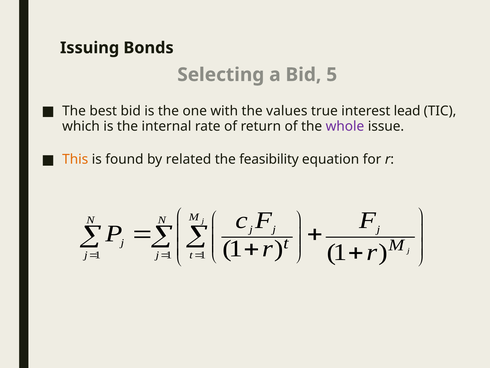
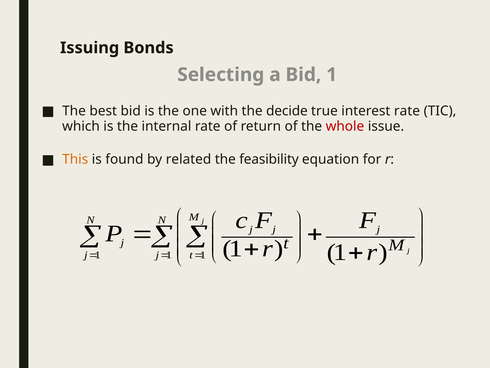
Bid 5: 5 -> 1 (332, 75)
values: values -> decide (287, 111)
interest lead: lead -> rate (407, 111)
whole colour: purple -> red (345, 126)
